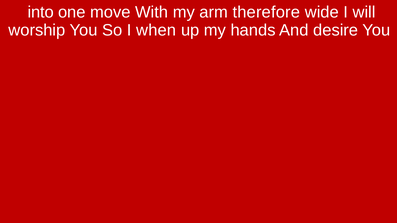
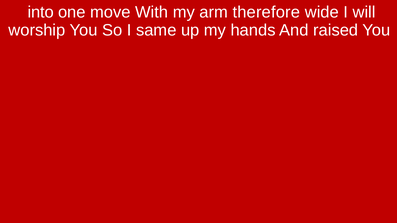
when: when -> same (156, 30)
desire: desire -> raised (336, 30)
